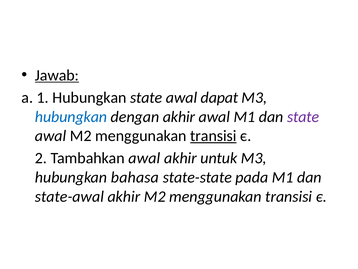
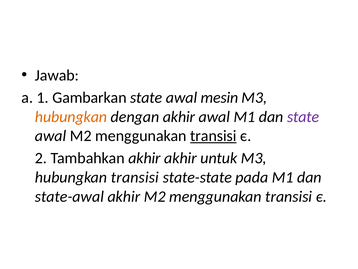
Jawab underline: present -> none (57, 75)
1 Hubungkan: Hubungkan -> Gambarkan (89, 97)
dapat: dapat -> mesin (219, 97)
hubungkan colour: blue -> orange (71, 117)
Tambahkan awal: awal -> akhir (145, 158)
hubungkan bahasa: bahasa -> transisi (135, 177)
